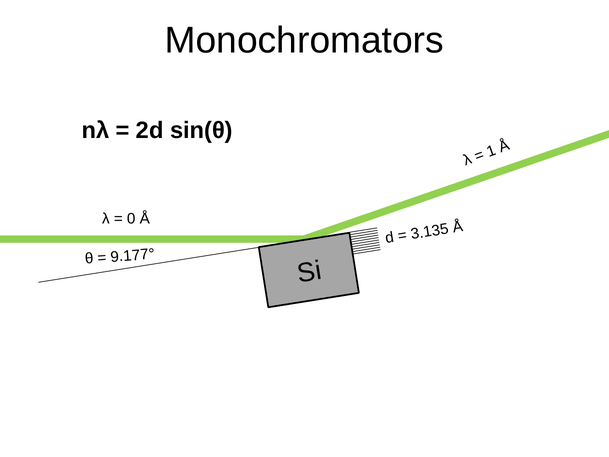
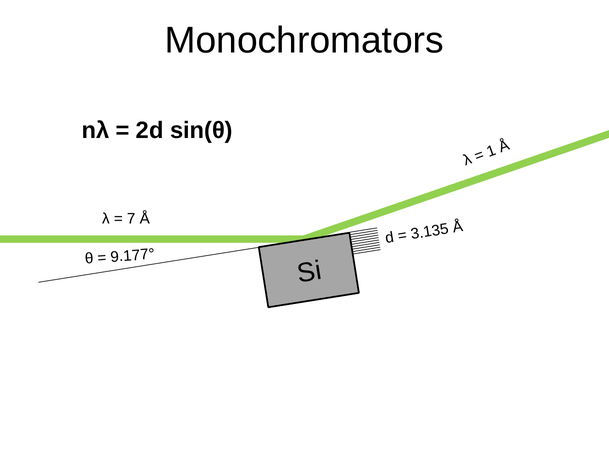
0: 0 -> 7 (131, 219)
